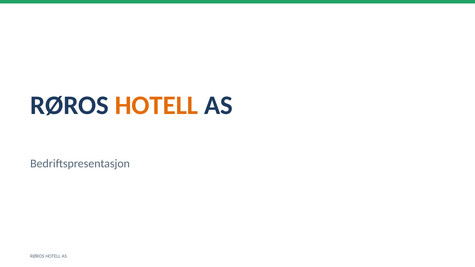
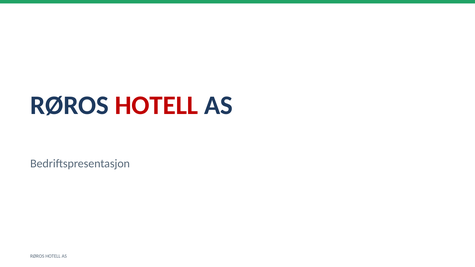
HOTELL colour: orange -> red (157, 105)
